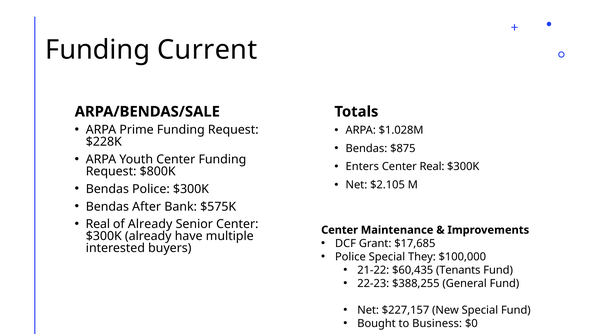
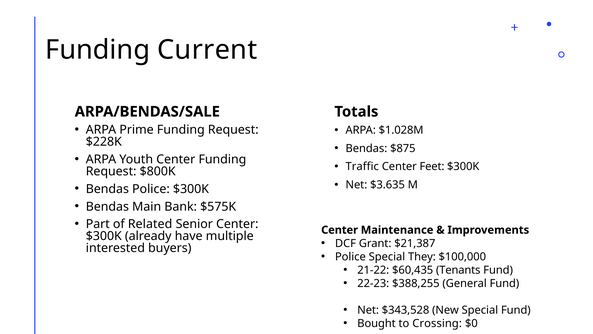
Enters: Enters -> Traffic (362, 166)
Center Real: Real -> Feet (432, 166)
$2.105: $2.105 -> $3.635 (387, 185)
After: After -> Main (147, 206)
Real: Real -> Part (98, 224)
of Already: Already -> Related (150, 224)
$17,685: $17,685 -> $21,387 (415, 243)
$227,157: $227,157 -> $343,528 (406, 310)
Business: Business -> Crossing (437, 323)
